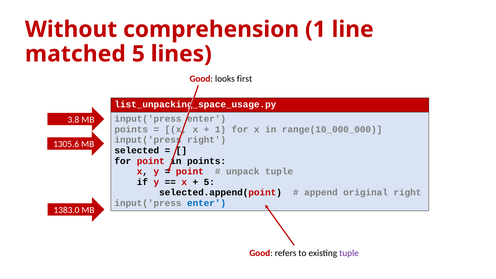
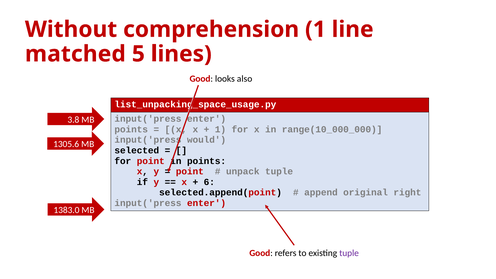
first: first -> also (245, 79)
input('press right: right -> would (207, 140)
5: 5 -> 6 (209, 182)
enter colour: blue -> red (207, 203)
